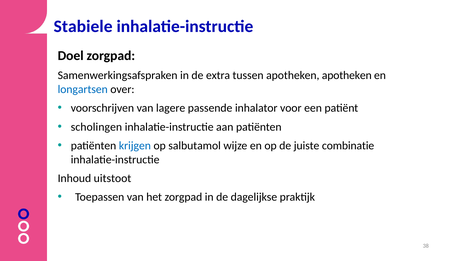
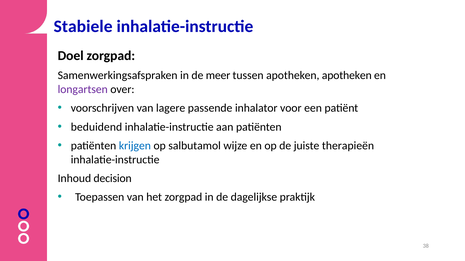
extra: extra -> meer (218, 76)
longartsen colour: blue -> purple (83, 90)
scholingen: scholingen -> beduidend (96, 127)
combinatie: combinatie -> therapieën (348, 146)
uitstoot: uitstoot -> decision (113, 179)
